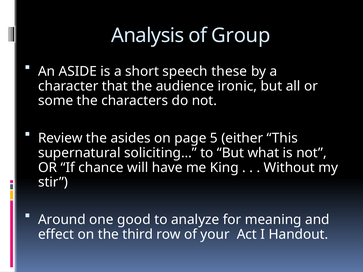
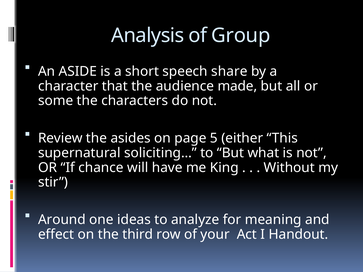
these: these -> share (229, 71)
ironic: ironic -> made (237, 86)
good: good -> ideas (134, 220)
